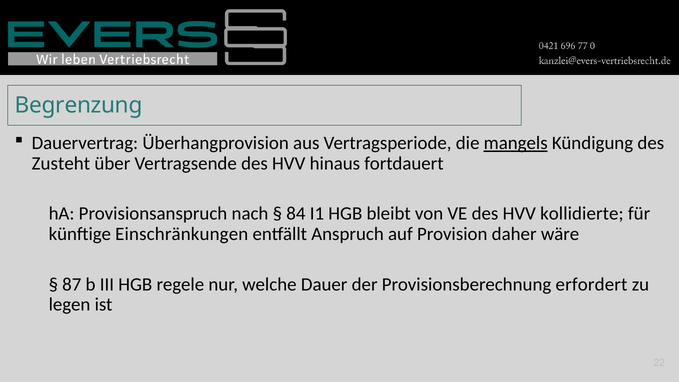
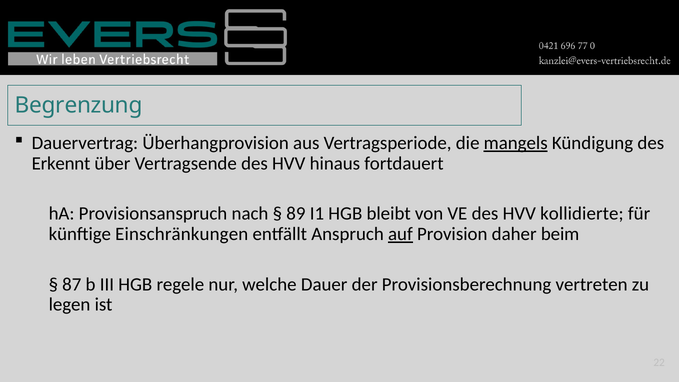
Zusteht: Zusteht -> Erkennt (61, 164)
84: 84 -> 89 (296, 214)
auf underline: none -> present (400, 234)
wäre: wäre -> beim (560, 234)
erfordert: erfordert -> vertreten (592, 284)
